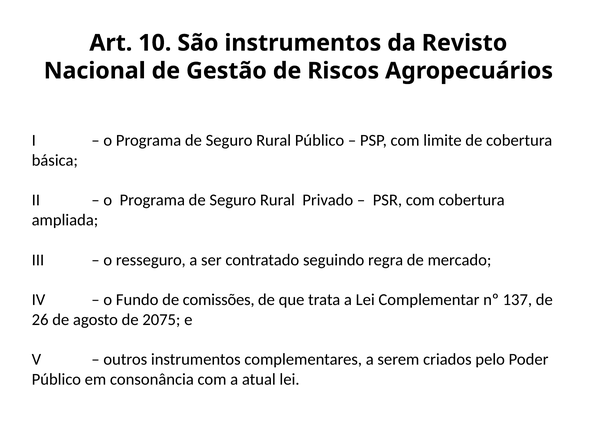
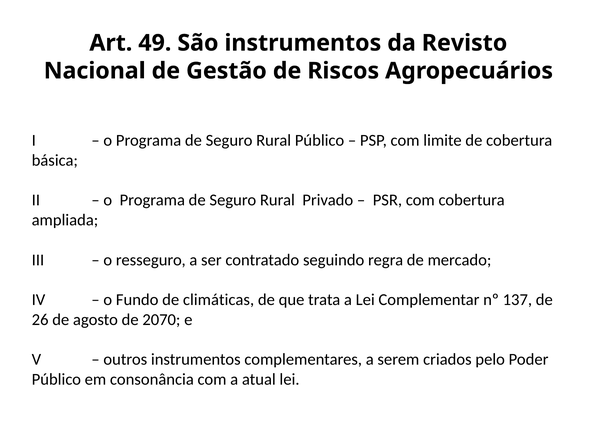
10: 10 -> 49 (155, 43)
comissões: comissões -> climáticas (219, 300)
2075: 2075 -> 2070 (161, 319)
